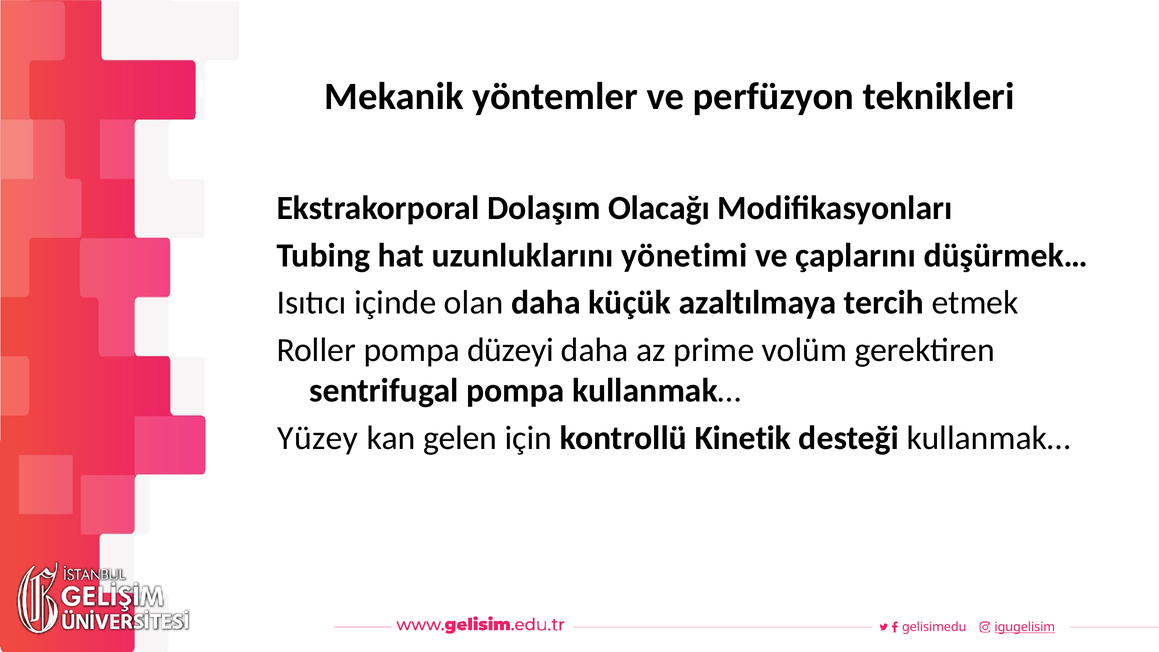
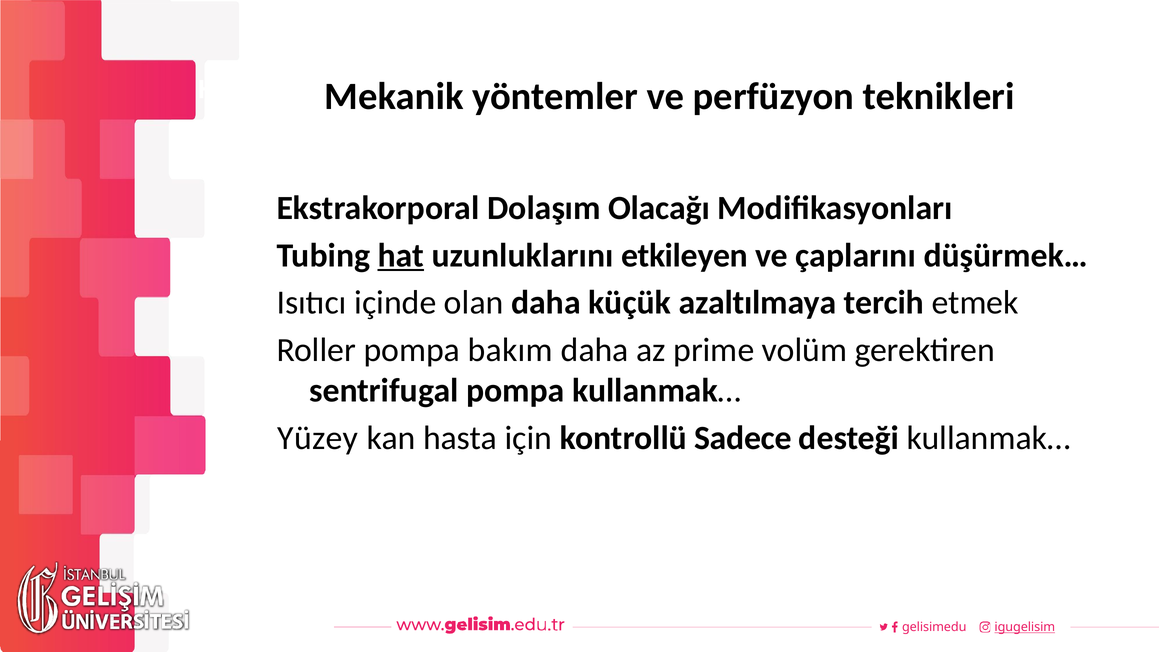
hat underline: none -> present (401, 255)
yönetimi: yönetimi -> etkileyen (685, 255)
düzeyi: düzeyi -> bakım (510, 350)
gelen: gelen -> hasta (460, 438)
Kinetik: Kinetik -> Sadece (743, 438)
